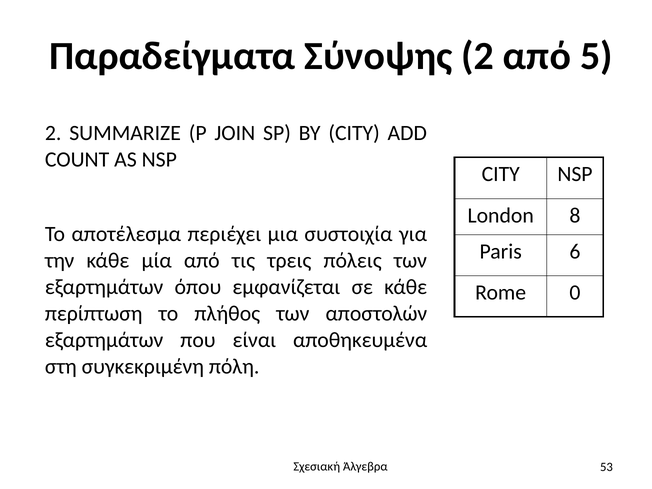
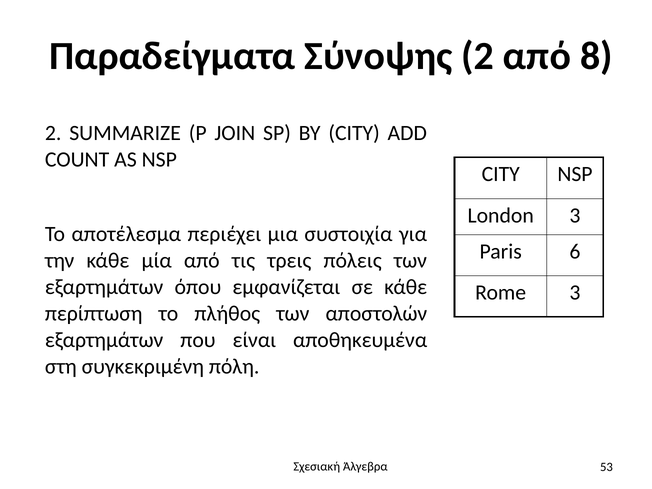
5: 5 -> 8 (596, 56)
London 8: 8 -> 3 (575, 216)
Rome 0: 0 -> 3 (575, 293)
